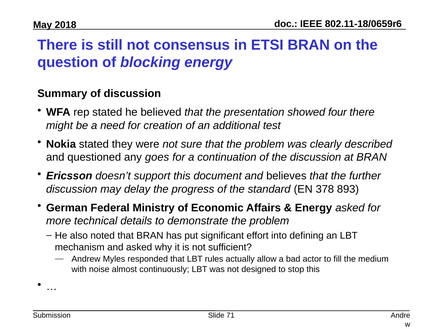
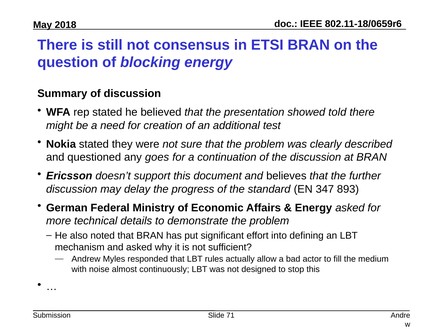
four: four -> told (337, 112)
378: 378 -> 347 (325, 189)
